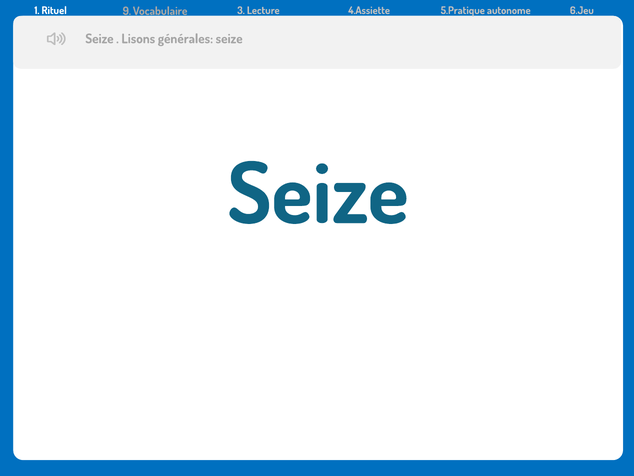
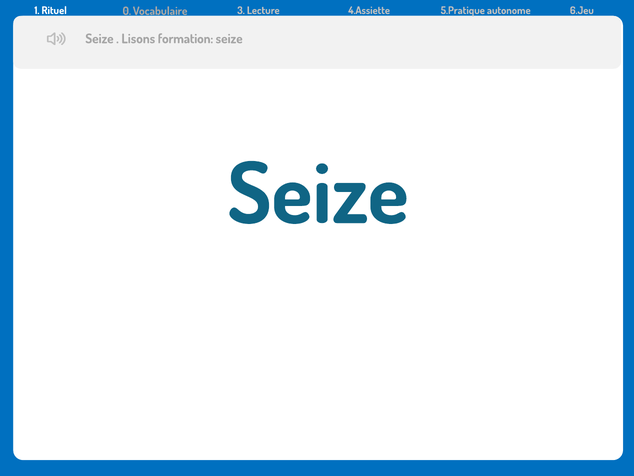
9: 9 -> 0 (127, 11)
générales: générales -> formation (185, 39)
